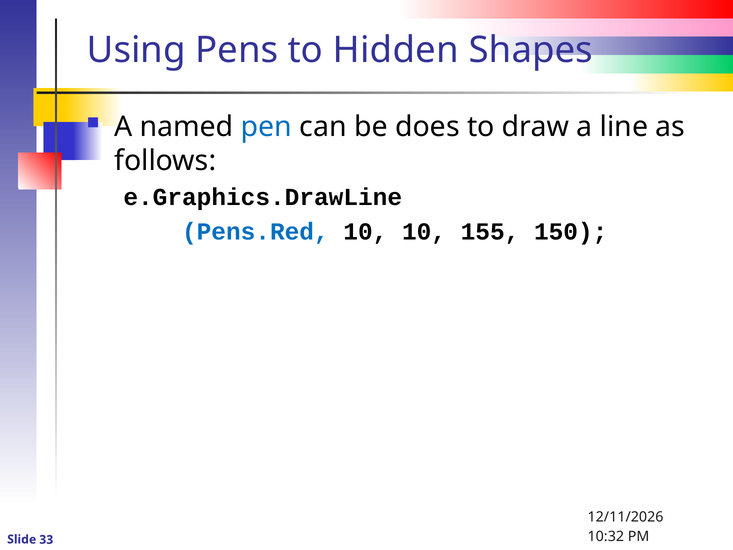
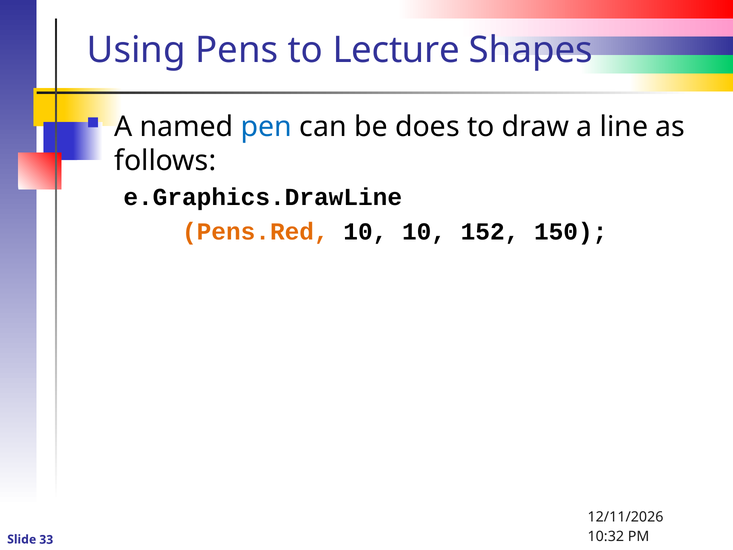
Hidden: Hidden -> Lecture (396, 50)
Pens.Red colour: blue -> orange (255, 231)
155: 155 -> 152 (490, 231)
